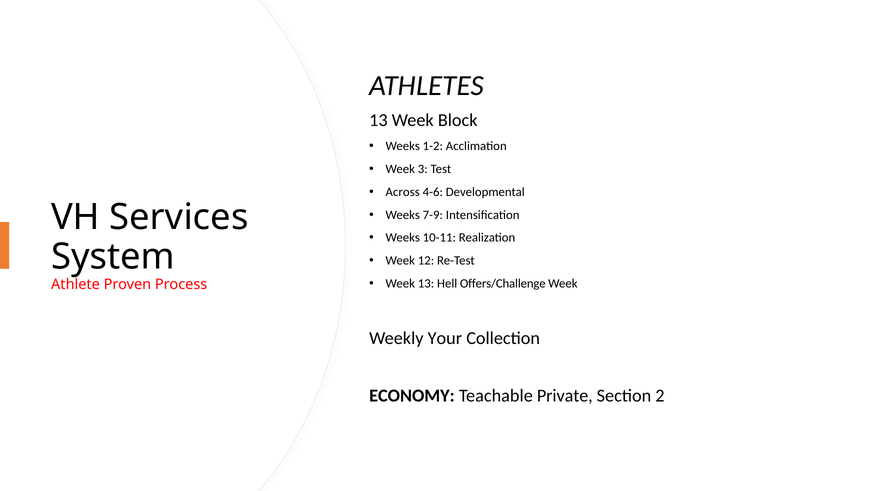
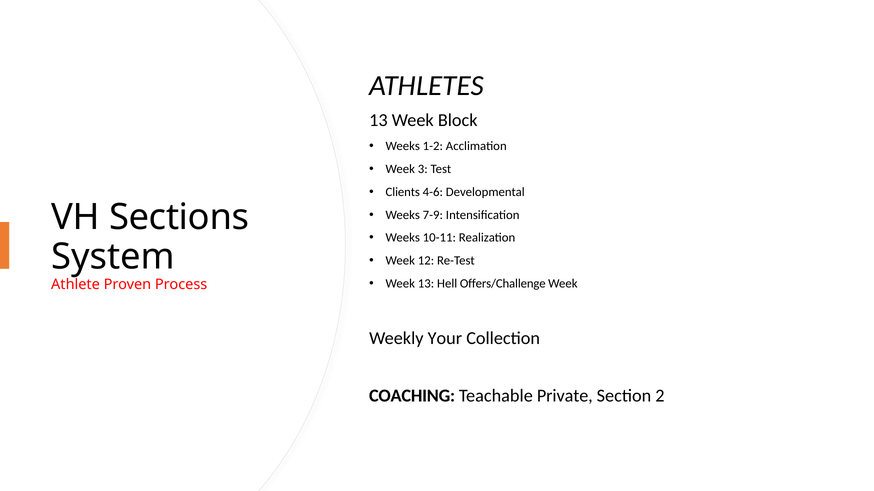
Across: Across -> Clients (403, 192)
Services: Services -> Sections (179, 218)
ECONOMY: ECONOMY -> COACHING (412, 396)
